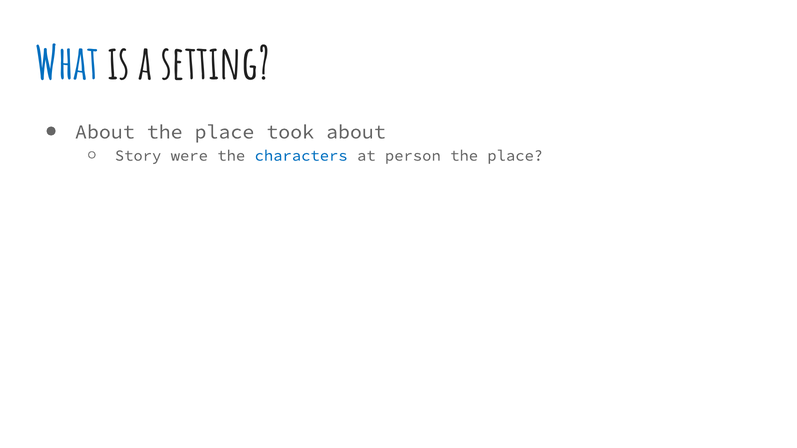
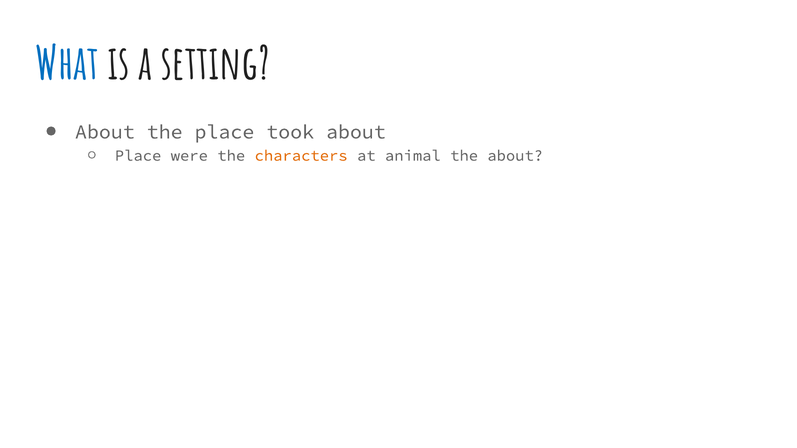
Story: Story -> Place (138, 156)
characters colour: blue -> orange (301, 156)
person: person -> animal (413, 156)
place: place -> about (515, 156)
